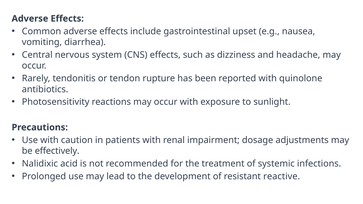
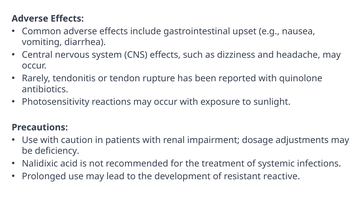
effectively: effectively -> deficiency (57, 151)
